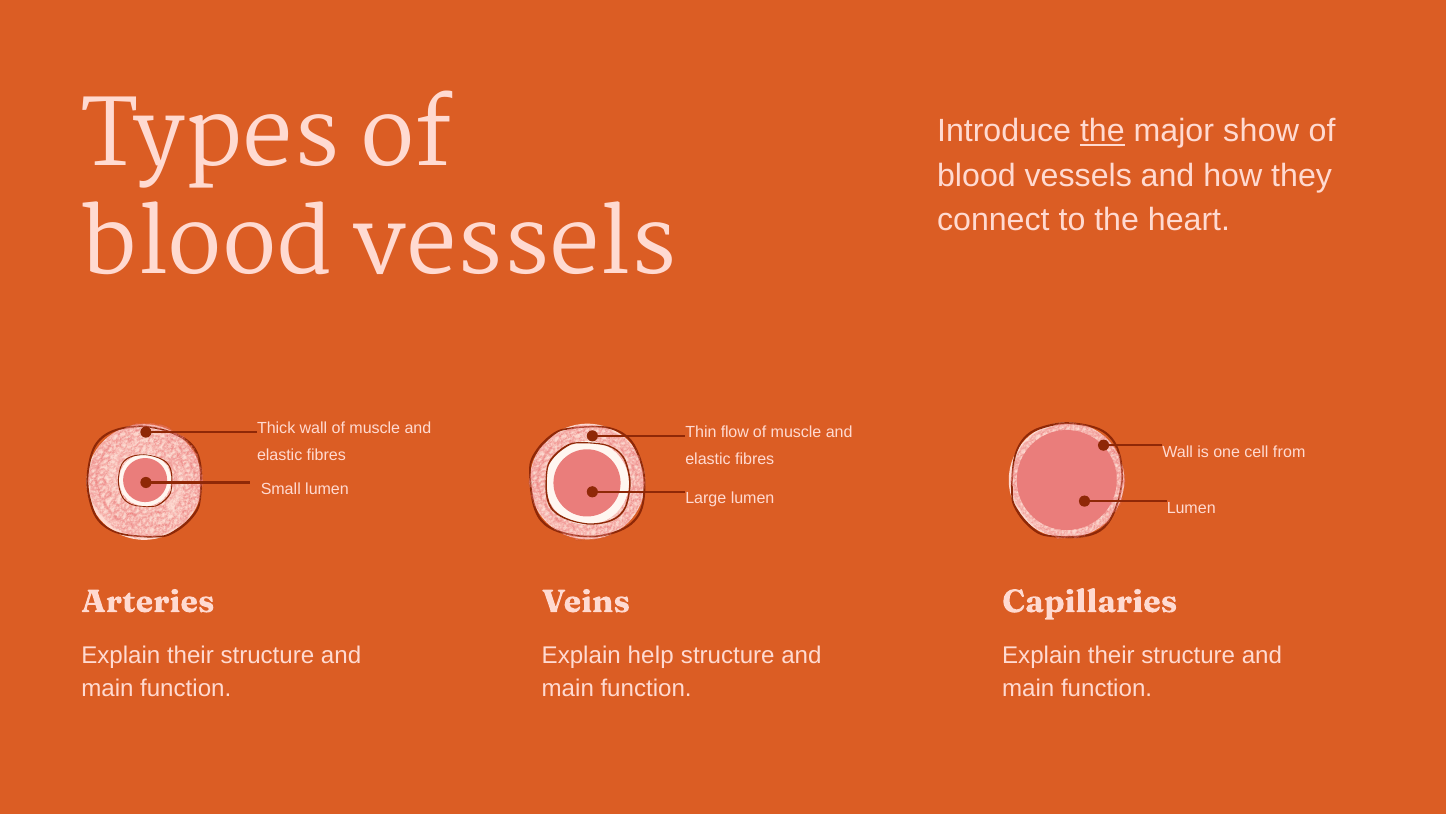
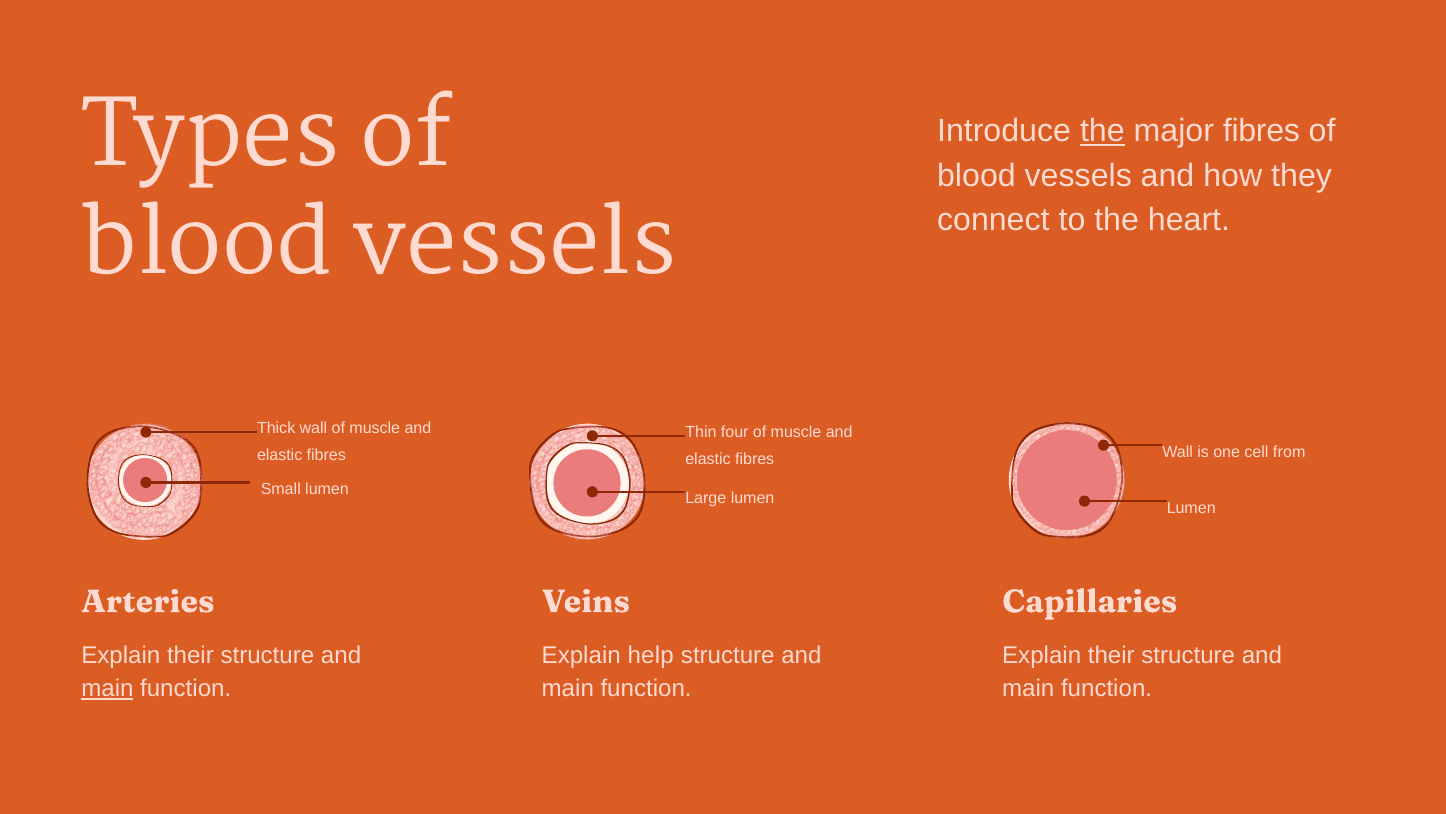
major show: show -> fibres (1261, 131)
flow: flow -> four (735, 431)
main underline: none -> present (107, 688)
